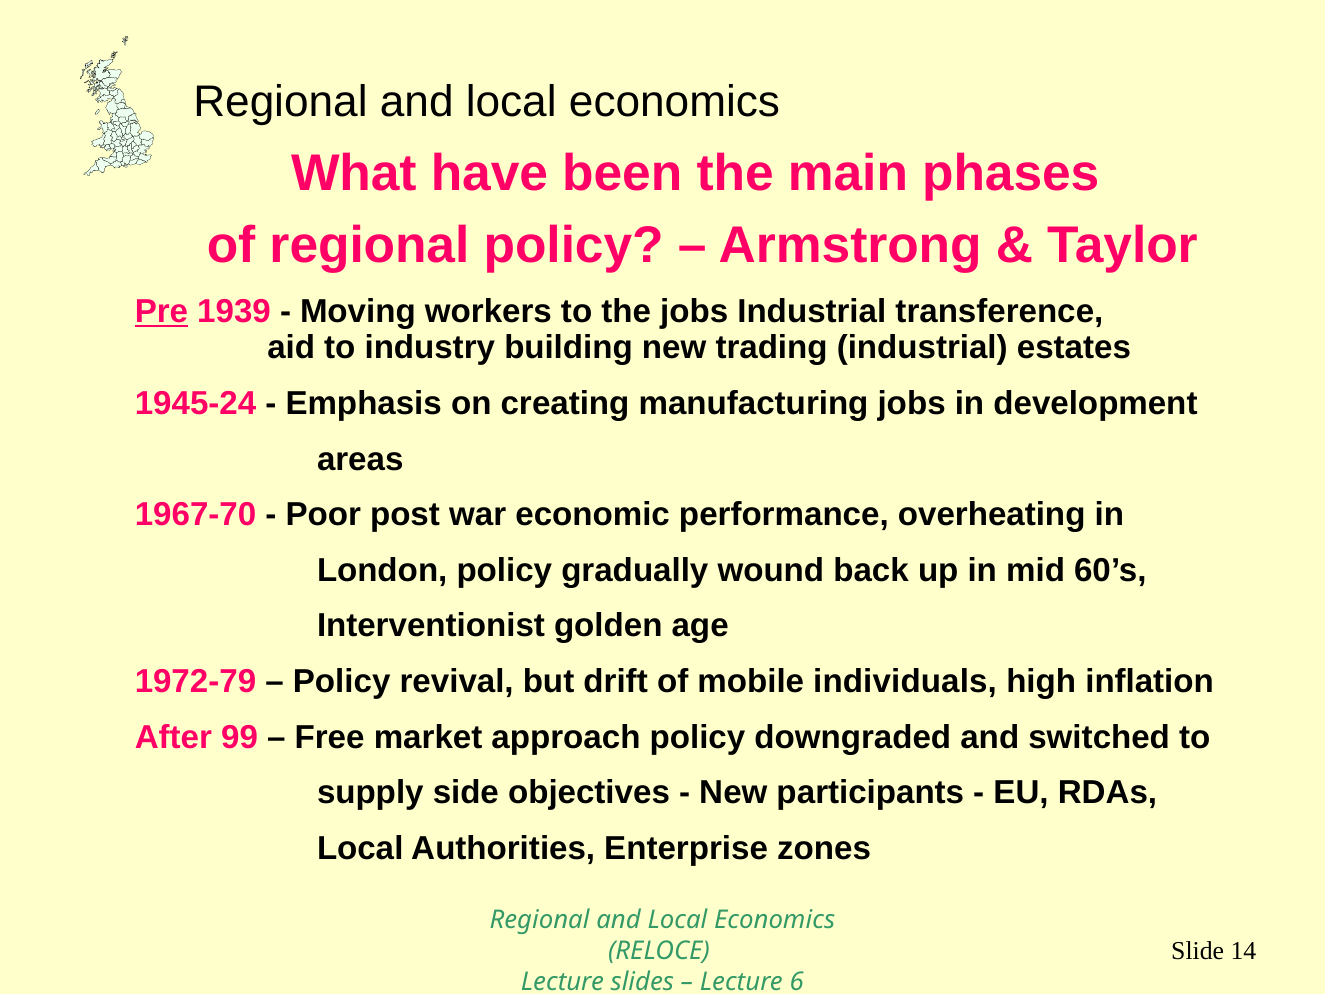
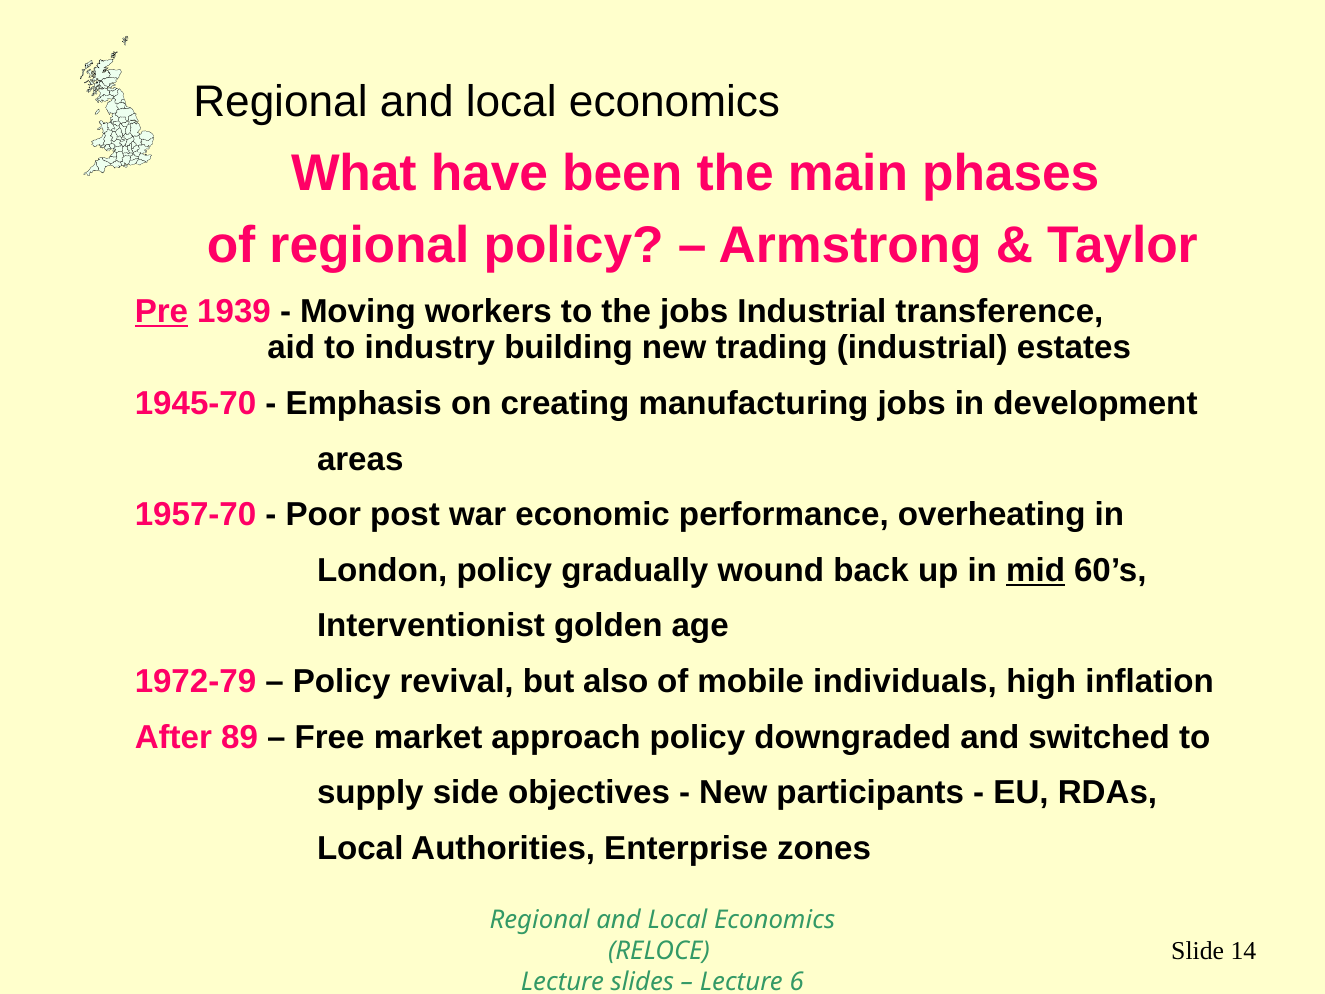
1945-24: 1945-24 -> 1945-70 (196, 403)
1967-70: 1967-70 -> 1957-70 (196, 515)
mid underline: none -> present (1036, 570)
drift: drift -> also (616, 681)
99: 99 -> 89 (240, 737)
